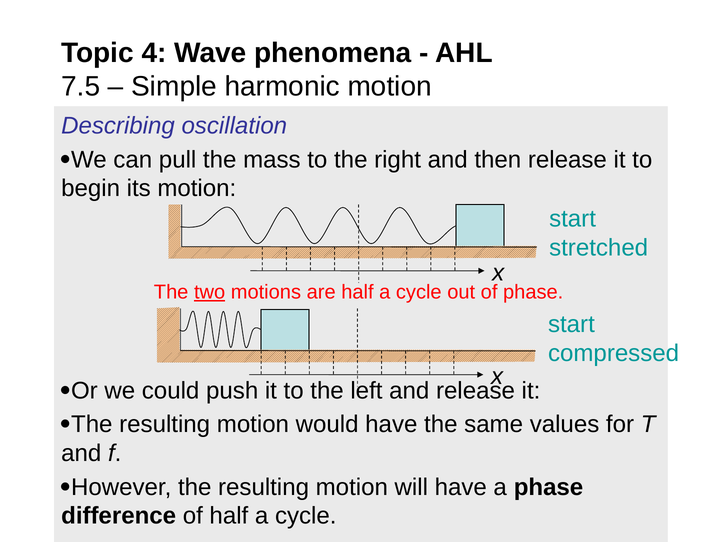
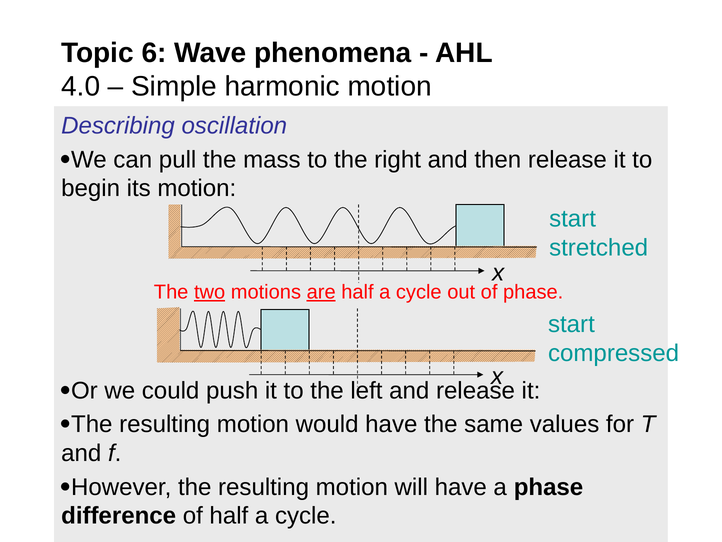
4: 4 -> 6 (154, 53)
7.5: 7.5 -> 4.0 (81, 87)
are underline: none -> present (321, 292)
